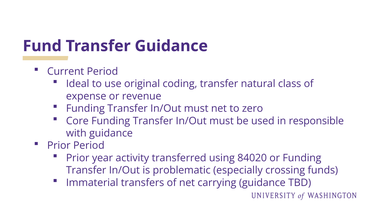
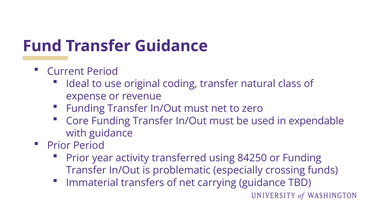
responsible: responsible -> expendable (316, 121)
84020: 84020 -> 84250 (252, 158)
